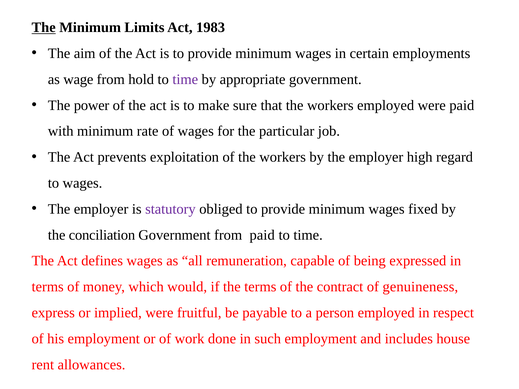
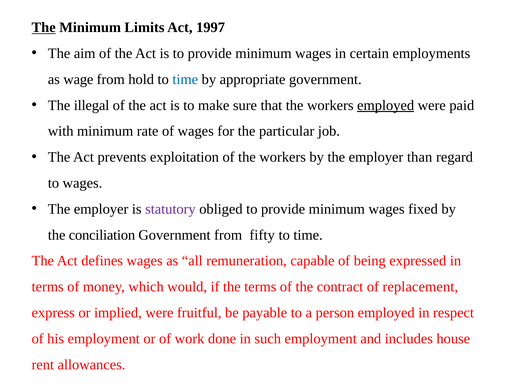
1983: 1983 -> 1997 (211, 27)
time colour: purple -> blue (185, 79)
power: power -> illegal (92, 105)
employed underline: none -> present (386, 105)
high: high -> than (420, 157)
from paid: paid -> fifty (262, 235)
genuineness: genuineness -> replacement (420, 287)
